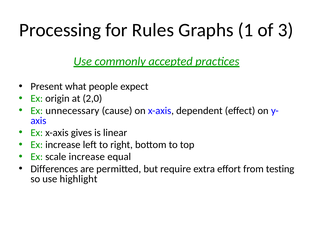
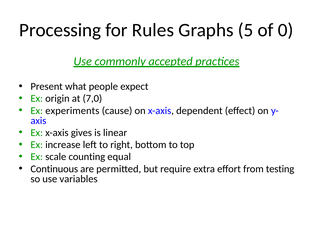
1: 1 -> 5 (246, 30)
3: 3 -> 0 (286, 30)
2,0: 2,0 -> 7,0 (92, 99)
unnecessary: unnecessary -> experiments (72, 111)
scale increase: increase -> counting (87, 157)
Differences: Differences -> Continuous (54, 169)
highlight: highlight -> variables (79, 179)
